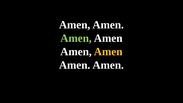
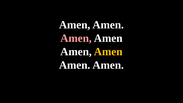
Amen colour: light green -> pink (76, 38)
